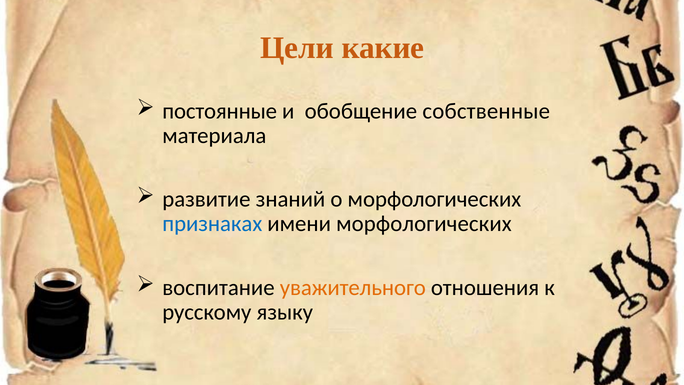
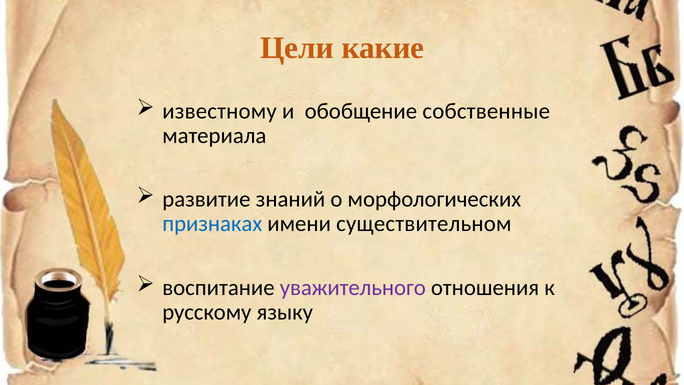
постоянные: постоянные -> известному (220, 111)
имени морфологических: морфологических -> существительном (424, 224)
уважительного colour: orange -> purple (353, 287)
